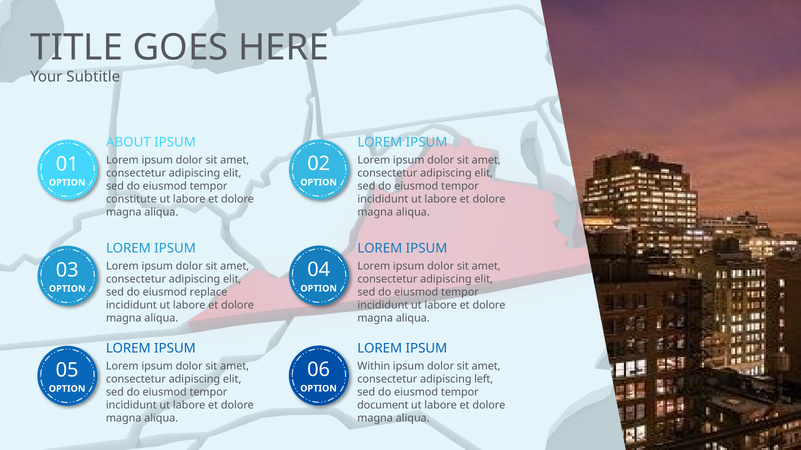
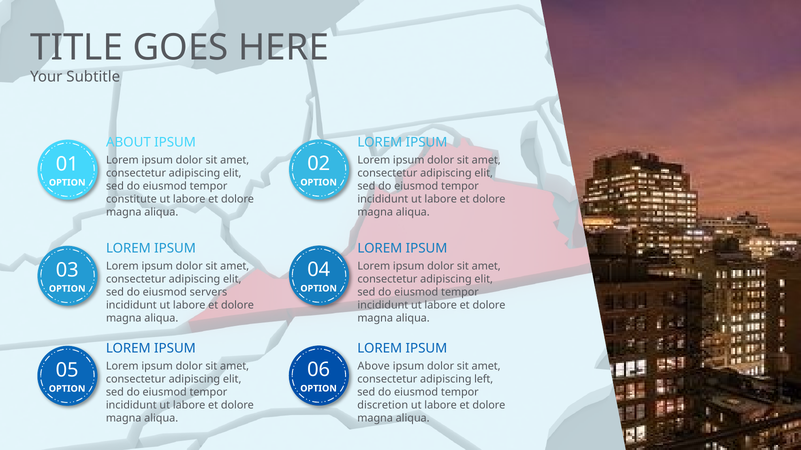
replace: replace -> servers (208, 293)
Within: Within -> Above (374, 367)
document: document -> discretion (383, 406)
